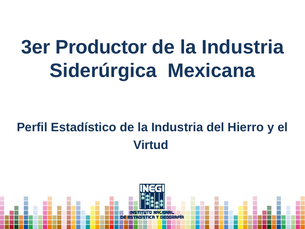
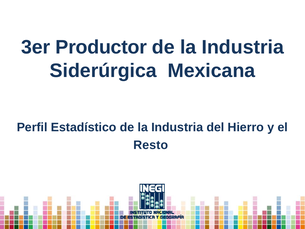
Virtud: Virtud -> Resto (151, 145)
